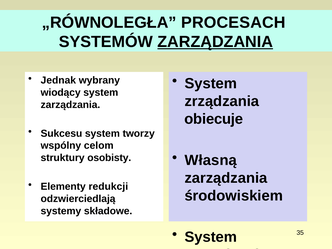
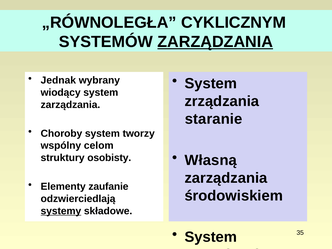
PROCESACH: PROCESACH -> CYKLICZNYM (234, 22)
obiecuje: obiecuje -> staranie (214, 119)
Sukcesu: Sukcesu -> Choroby (61, 133)
redukcji: redukcji -> zaufanie (108, 187)
systemy underline: none -> present (61, 211)
